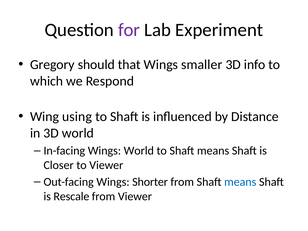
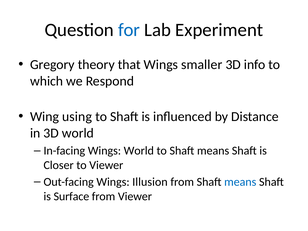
for colour: purple -> blue (129, 30)
should: should -> theory (96, 65)
Shorter: Shorter -> Illusion (150, 182)
Rescale: Rescale -> Surface (71, 196)
